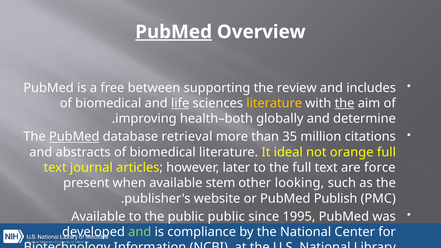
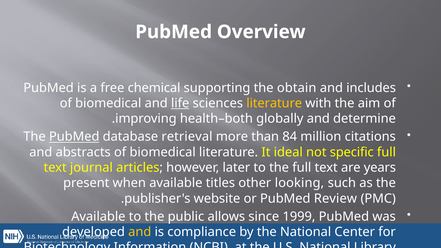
PubMed underline: present -> none (174, 32)
between: between -> chemical (154, 88)
review: review -> obtain (297, 88)
the underline: present -> none (345, 103)
35: 35 -> 84 (290, 137)
orange: orange -> specific (352, 152)
force: force -> years (380, 168)
stem: stem -> titles (220, 183)
Publish: Publish -> Review (335, 199)
public public: public -> allows (226, 217)
1995: 1995 -> 1999 (299, 217)
and colour: light green -> yellow (140, 232)
